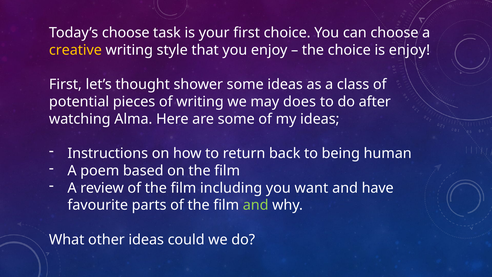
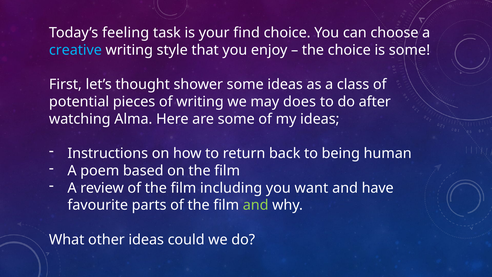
Today’s choose: choose -> feeling (126, 33)
your first: first -> find (247, 33)
creative colour: yellow -> light blue (75, 50)
is enjoy: enjoy -> some (409, 50)
